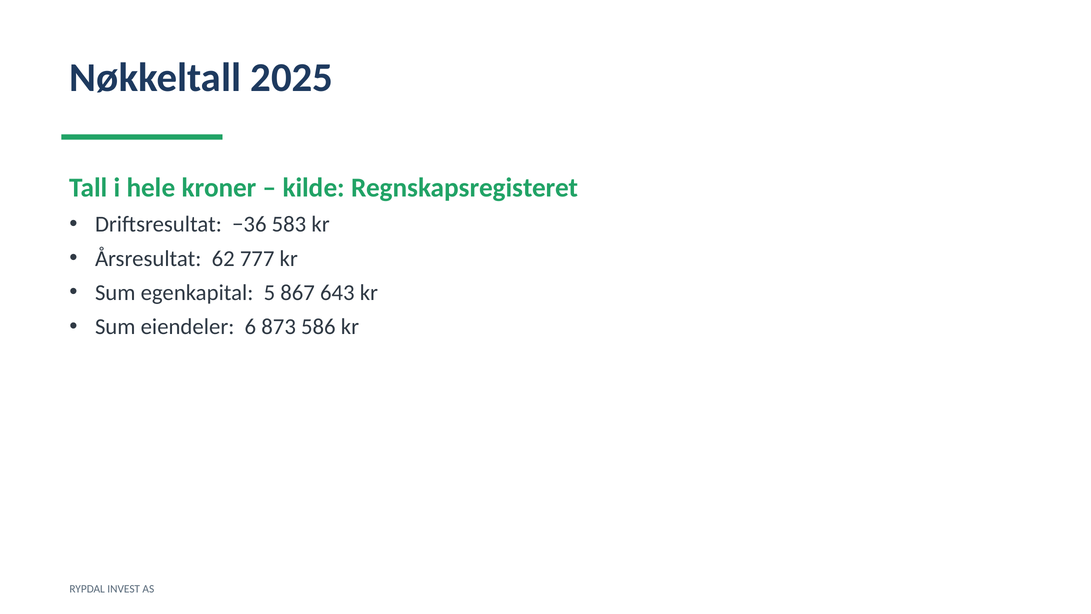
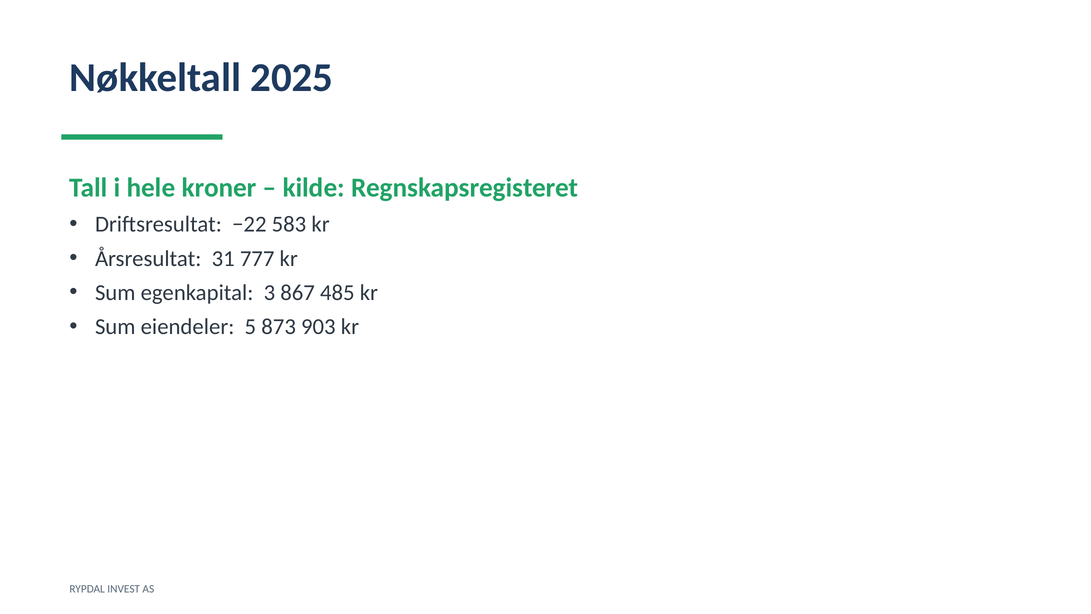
−36: −36 -> −22 (249, 224)
62: 62 -> 31 (223, 258)
5: 5 -> 3 (269, 293)
643: 643 -> 485 (337, 293)
6: 6 -> 5 (250, 327)
586: 586 -> 903 (318, 327)
